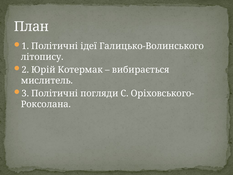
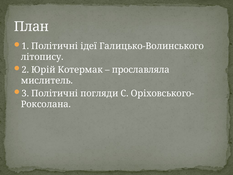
вибирається: вибирається -> прославляла (141, 70)
